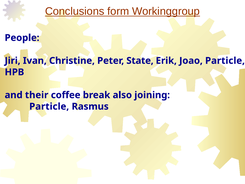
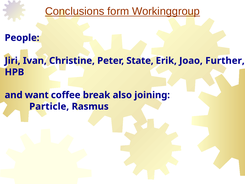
Joao Particle: Particle -> Further (225, 61)
their: their -> want (37, 95)
